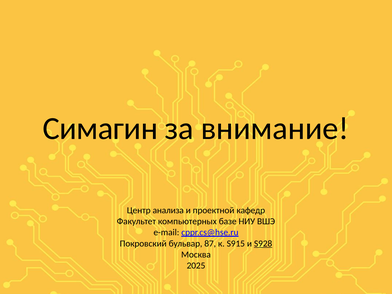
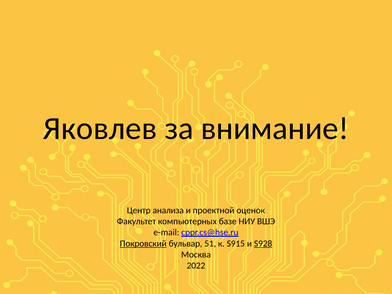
Симагин: Симагин -> Яковлев (100, 129)
кафедр: кафедр -> оценок (251, 210)
Покровский underline: none -> present (143, 244)
87: 87 -> 51 (210, 244)
2025: 2025 -> 2022 (196, 266)
